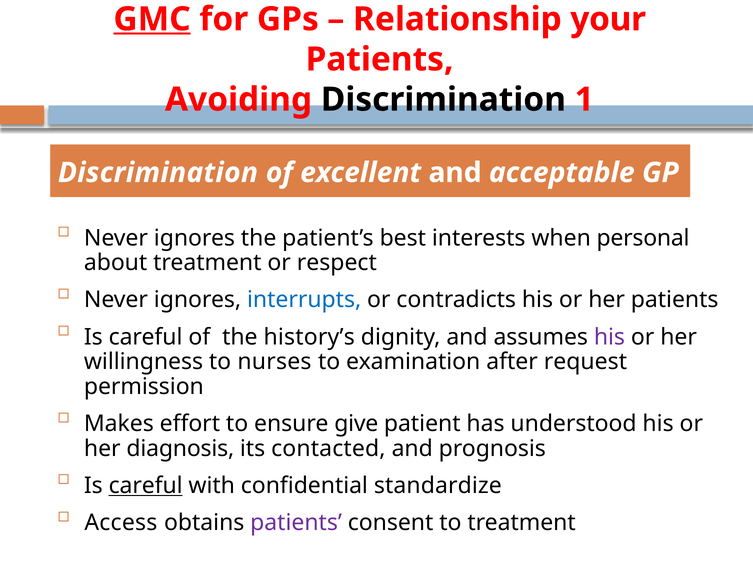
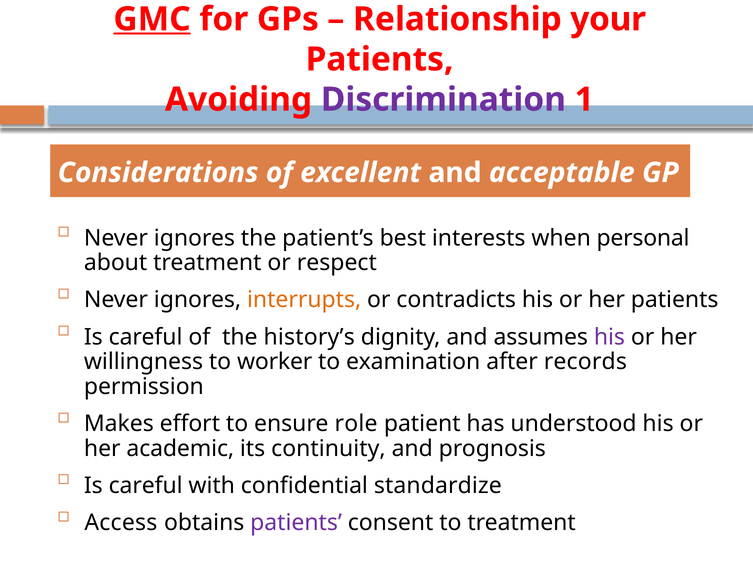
Discrimination colour: black -> purple (443, 100)
Discrimination: Discrimination -> Considerations (158, 173)
interrupts colour: blue -> orange (304, 300)
nurses: nurses -> worker (275, 362)
request: request -> records (585, 362)
give: give -> role (356, 424)
diagnosis: diagnosis -> academic (180, 448)
contacted: contacted -> continuity (328, 448)
careful underline: present -> none (146, 485)
